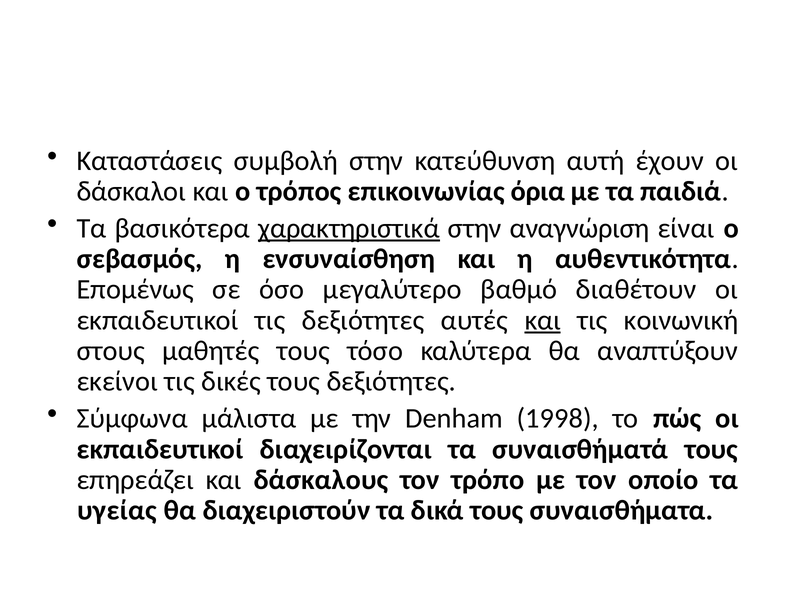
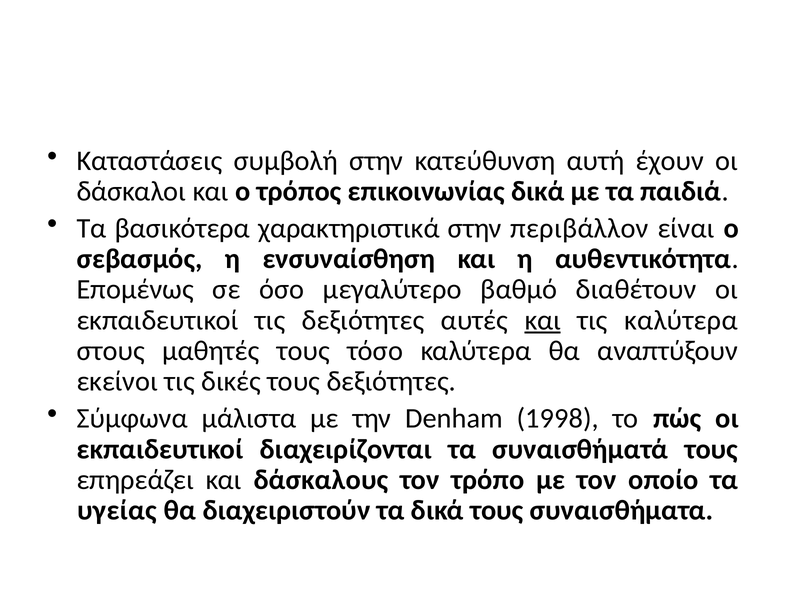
επικοινωνίας όρια: όρια -> δικά (538, 191)
χαρακτηριστικά underline: present -> none (349, 228)
αναγνώριση: αναγνώριση -> περιβάλλον (579, 228)
τις κοινωνική: κοινωνική -> καλύτερα (681, 320)
